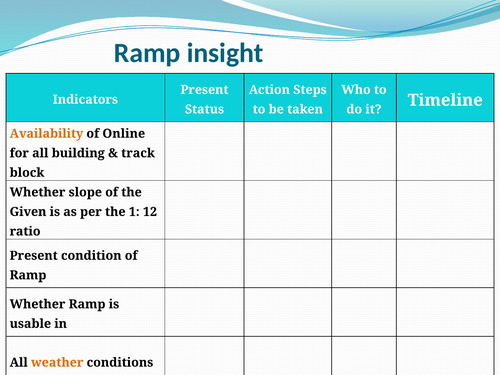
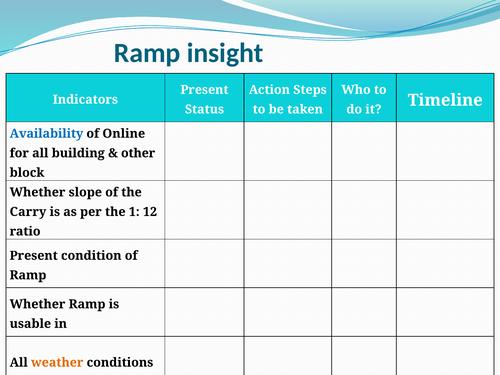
Availability colour: orange -> blue (46, 134)
track: track -> other (138, 153)
Given: Given -> Carry (28, 212)
